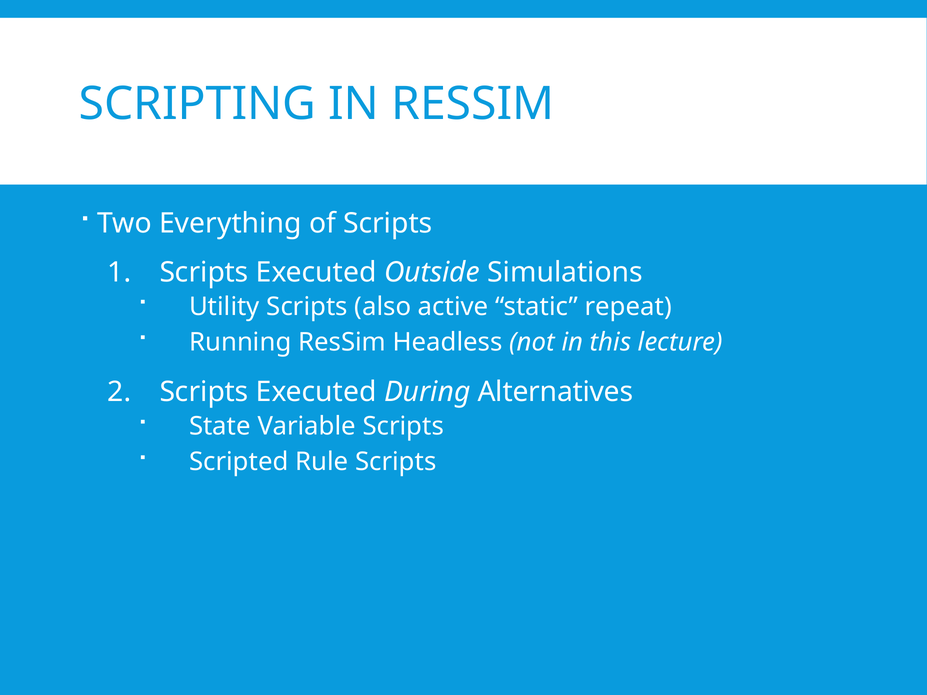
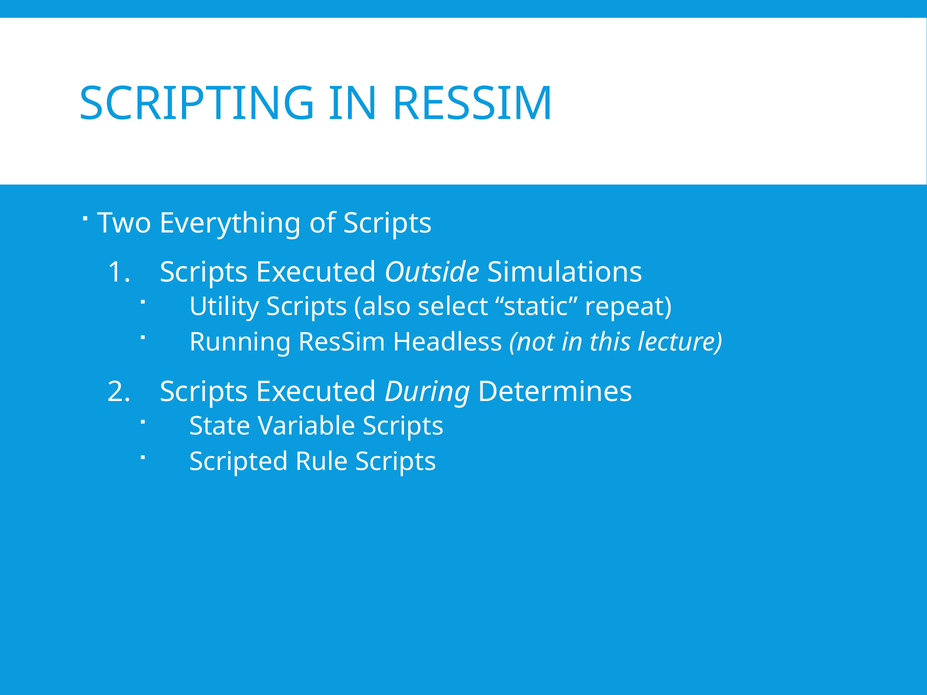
active: active -> select (453, 307)
Alternatives: Alternatives -> Determines (555, 392)
